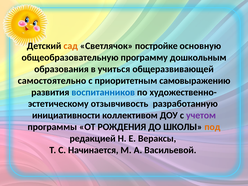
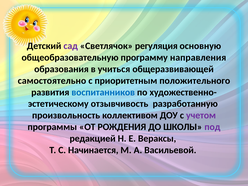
сад colour: orange -> purple (71, 46)
постройке: постройке -> регуляция (156, 46)
дошкольным: дошкольным -> направления (198, 57)
самовыражению: самовыражению -> положительного (195, 81)
инициативности: инициативности -> произвольность (66, 115)
под colour: orange -> purple (212, 127)
